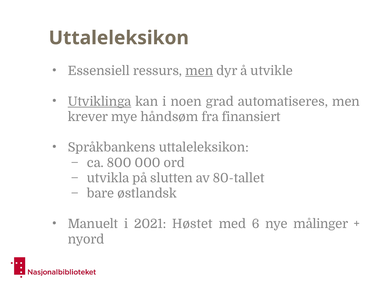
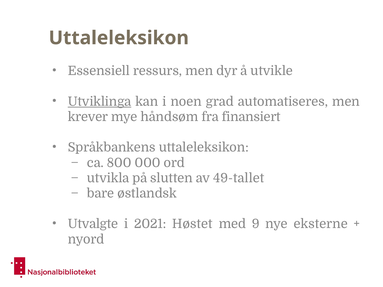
men underline: present -> none (199, 71)
80-tallet: 80-tallet -> 49-tallet (239, 178)
Manuelt: Manuelt -> Utvalgte (93, 224)
6: 6 -> 9 (256, 224)
målinger: målinger -> eksterne (321, 224)
